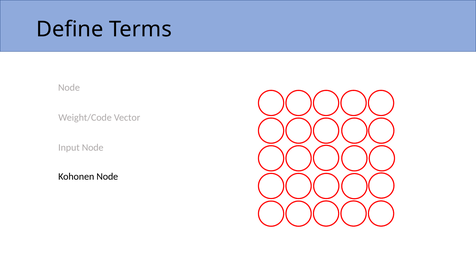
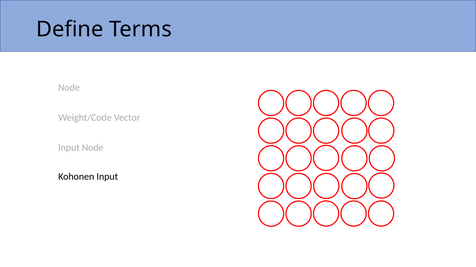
Kohonen Node: Node -> Input (107, 177)
